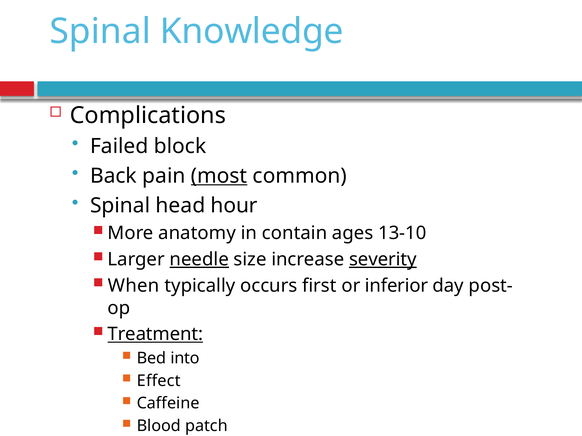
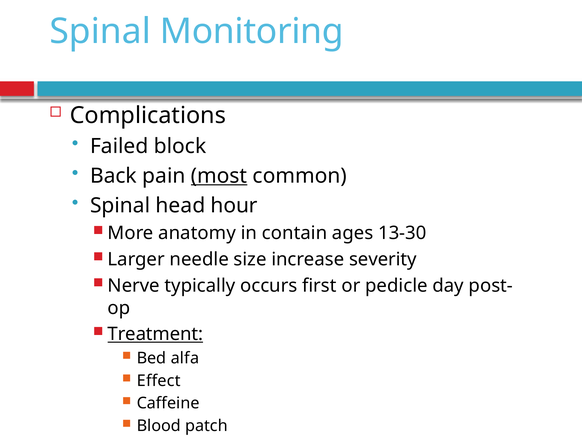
Knowledge: Knowledge -> Monitoring (252, 32)
13-10: 13-10 -> 13-30 (402, 233)
needle underline: present -> none (199, 260)
severity underline: present -> none (383, 260)
When: When -> Nerve (134, 286)
inferior: inferior -> pedicle (396, 286)
into: into -> alfa (185, 358)
